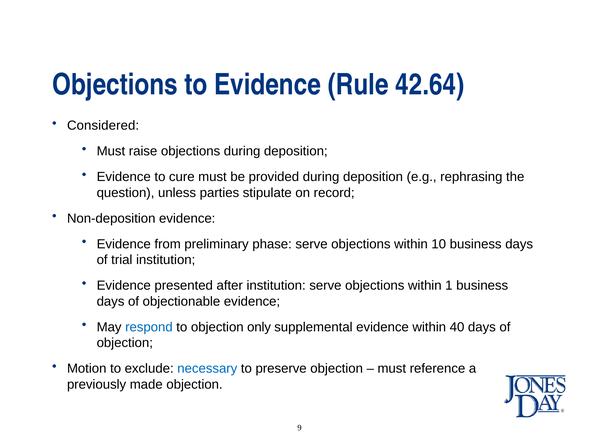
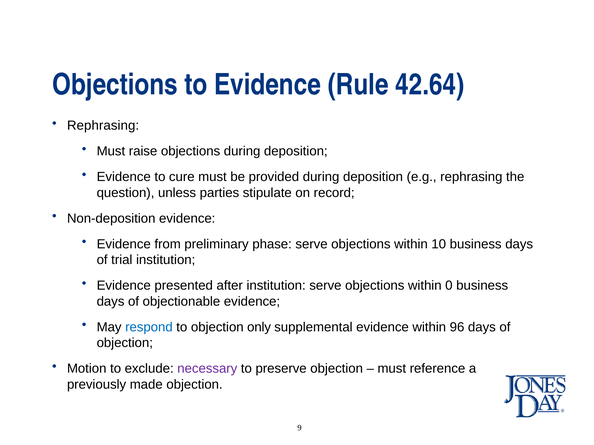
Considered: Considered -> Rephrasing (103, 126)
1: 1 -> 0 (449, 286)
40: 40 -> 96 (457, 327)
necessary colour: blue -> purple (207, 369)
